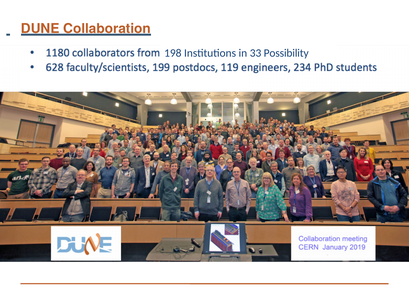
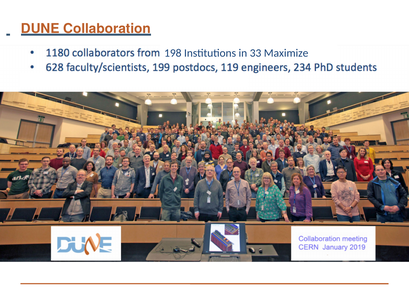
Possibility: Possibility -> Maximize (286, 53)
